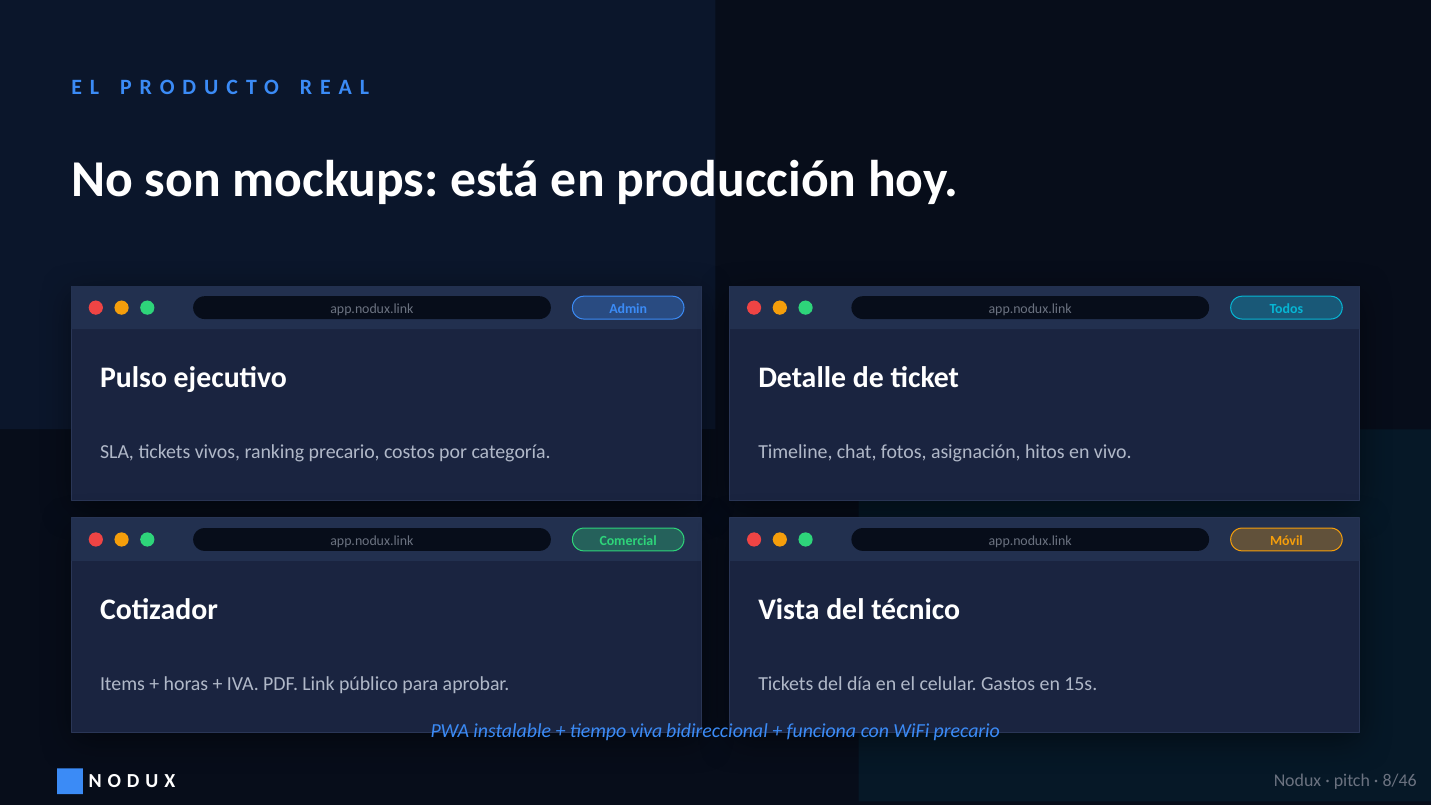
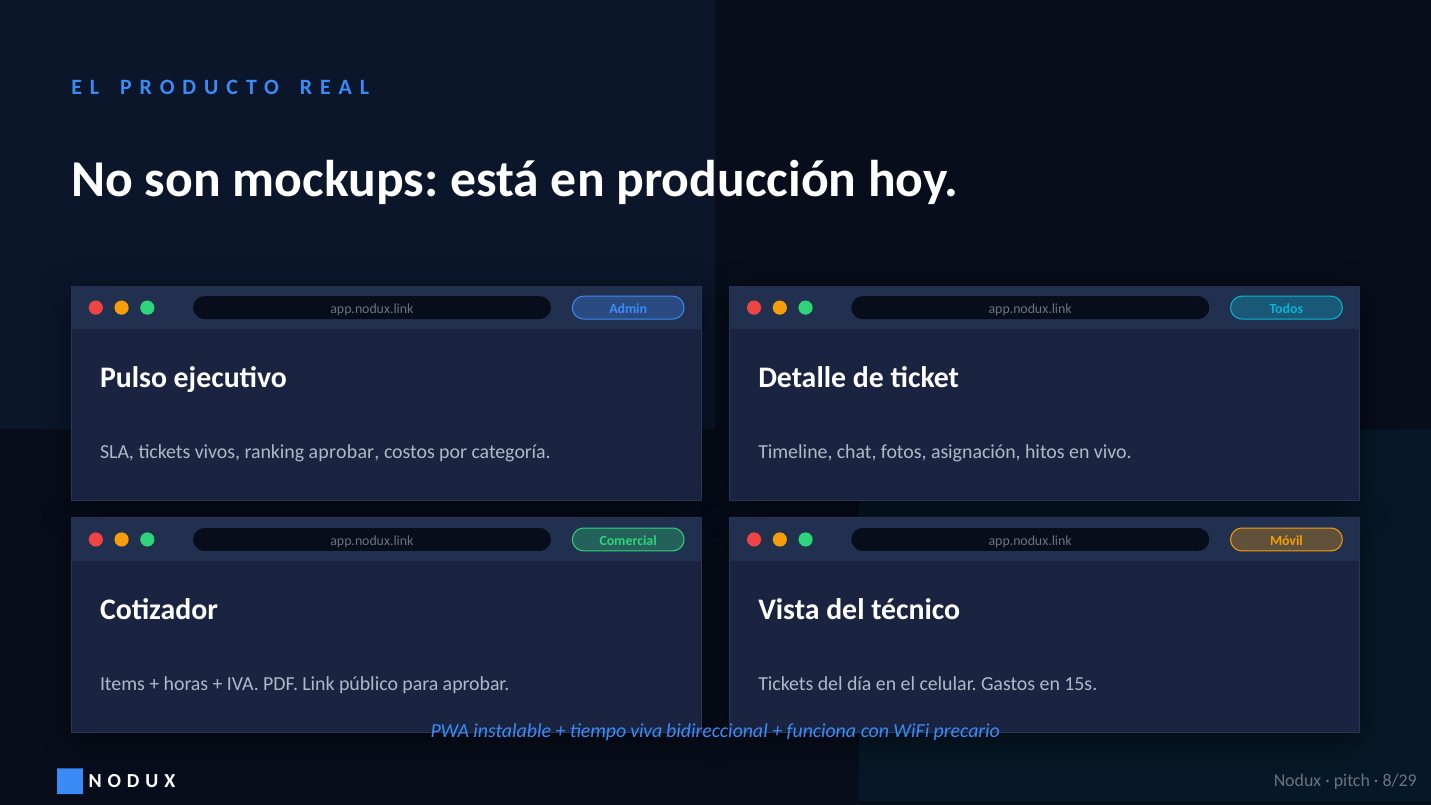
ranking precario: precario -> aprobar (344, 452)
8/46: 8/46 -> 8/29 (1400, 780)
